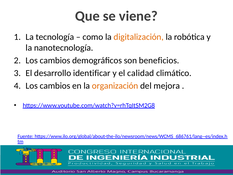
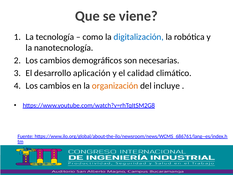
digitalización colour: orange -> blue (139, 37)
beneficios: beneficios -> necesarias (159, 60)
identificar: identificar -> aplicación (92, 73)
mejora: mejora -> incluye (167, 86)
